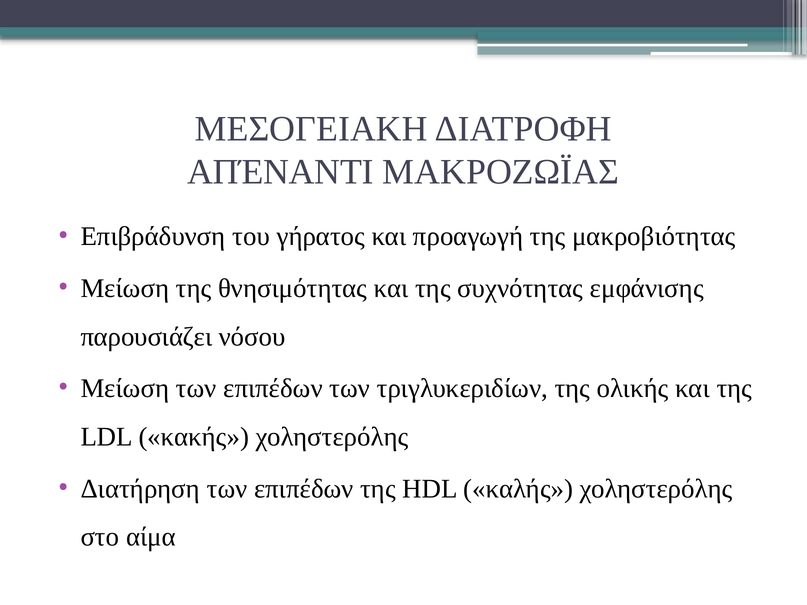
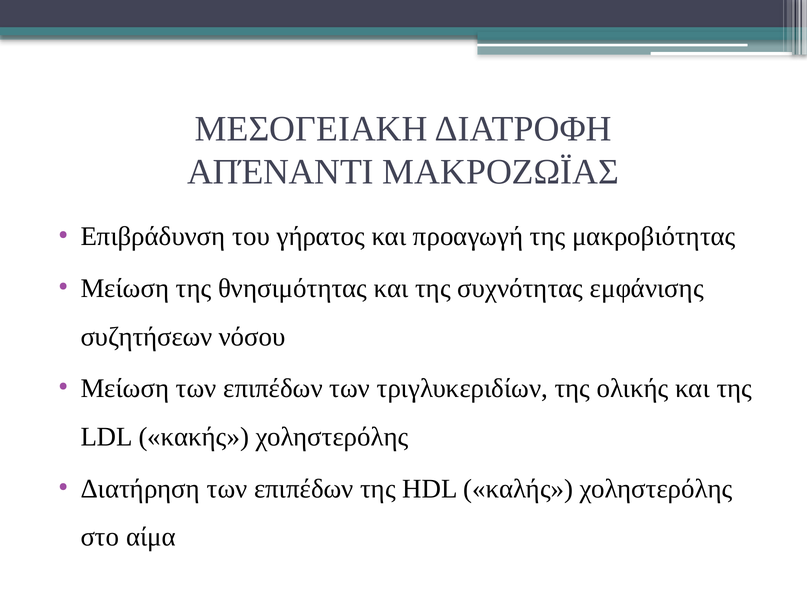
παρουσιάζει: παρουσιάζει -> συζητήσεων (146, 337)
